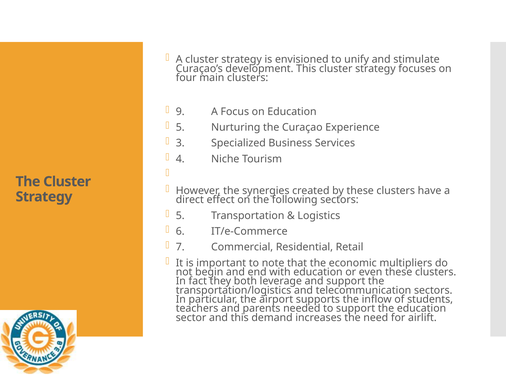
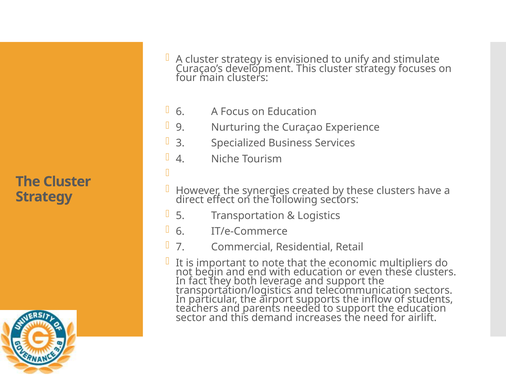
9: 9 -> 6 (180, 112)
5: 5 -> 9 (180, 128)
